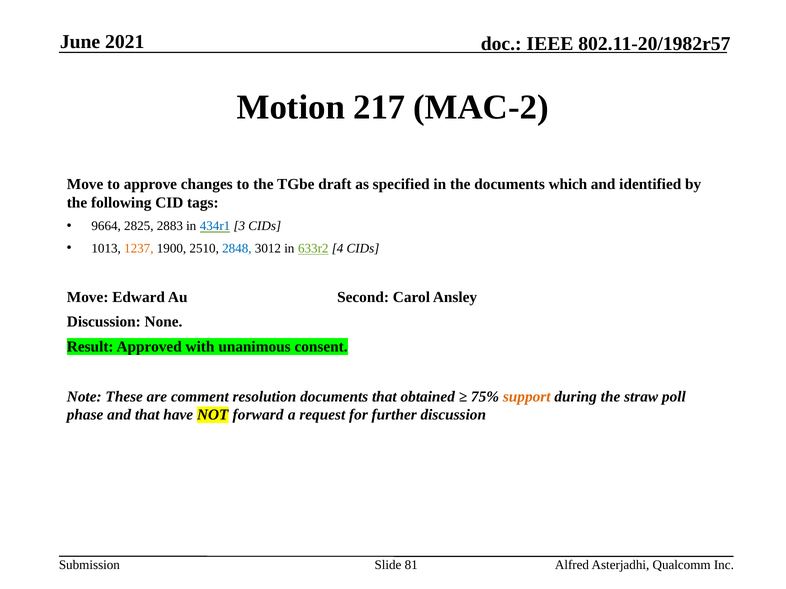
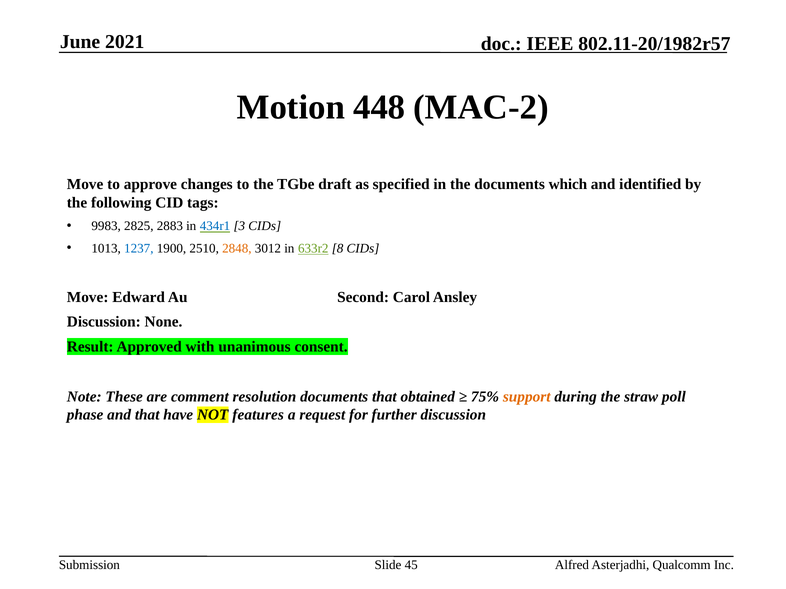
217: 217 -> 448 (379, 107)
9664: 9664 -> 9983 (106, 226)
1237 colour: orange -> blue (139, 249)
2848 colour: blue -> orange (237, 249)
4: 4 -> 8 (338, 249)
forward: forward -> features (258, 415)
81: 81 -> 45 (411, 565)
